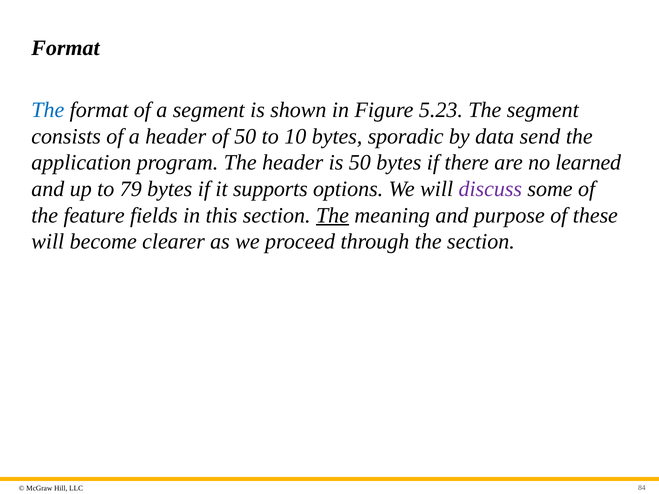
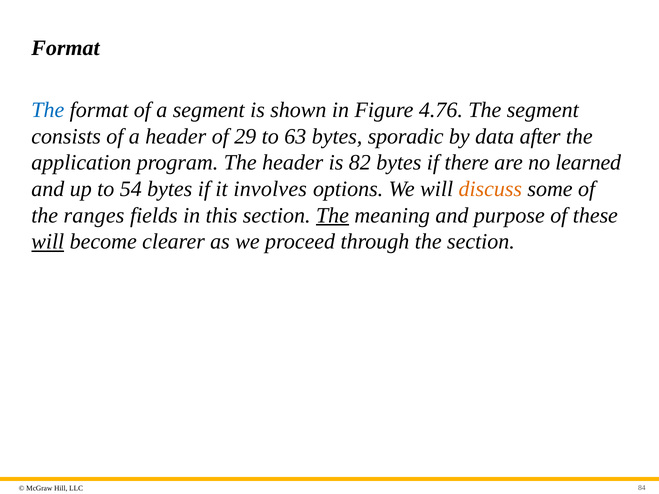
5.23: 5.23 -> 4.76 (441, 110)
of 50: 50 -> 29 (245, 136)
10: 10 -> 63 (295, 136)
send: send -> after (540, 136)
is 50: 50 -> 82 (360, 163)
79: 79 -> 54 (131, 189)
supports: supports -> involves (270, 189)
discuss colour: purple -> orange (490, 189)
feature: feature -> ranges (94, 215)
will underline: none -> present (48, 242)
